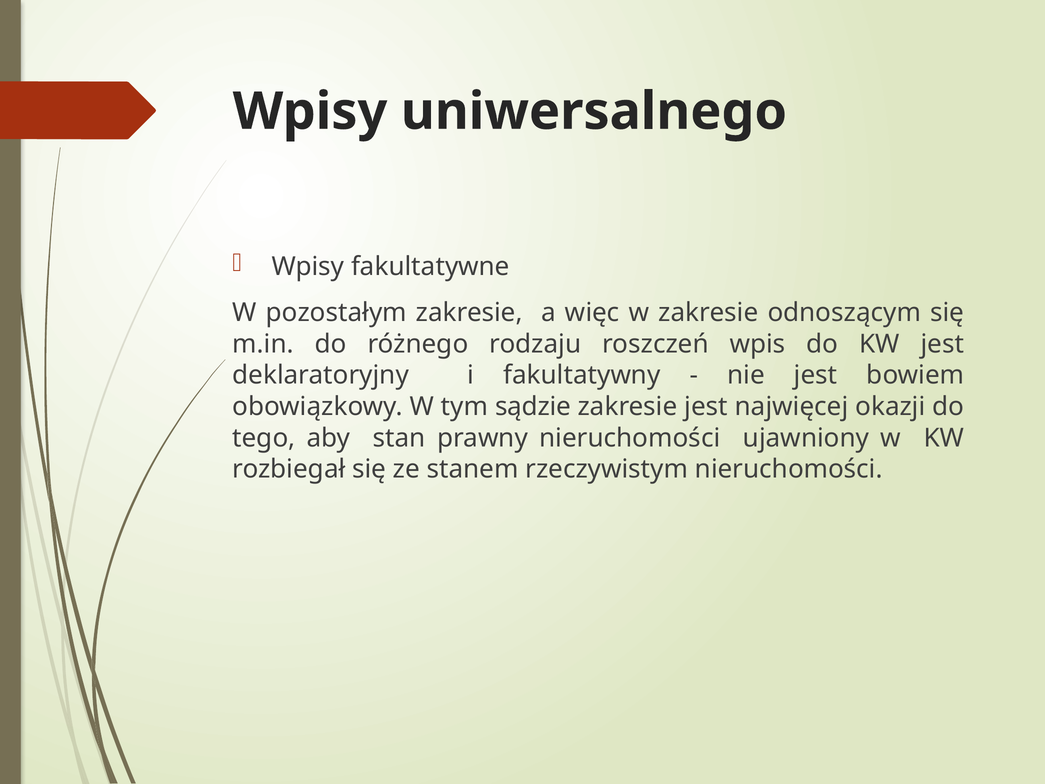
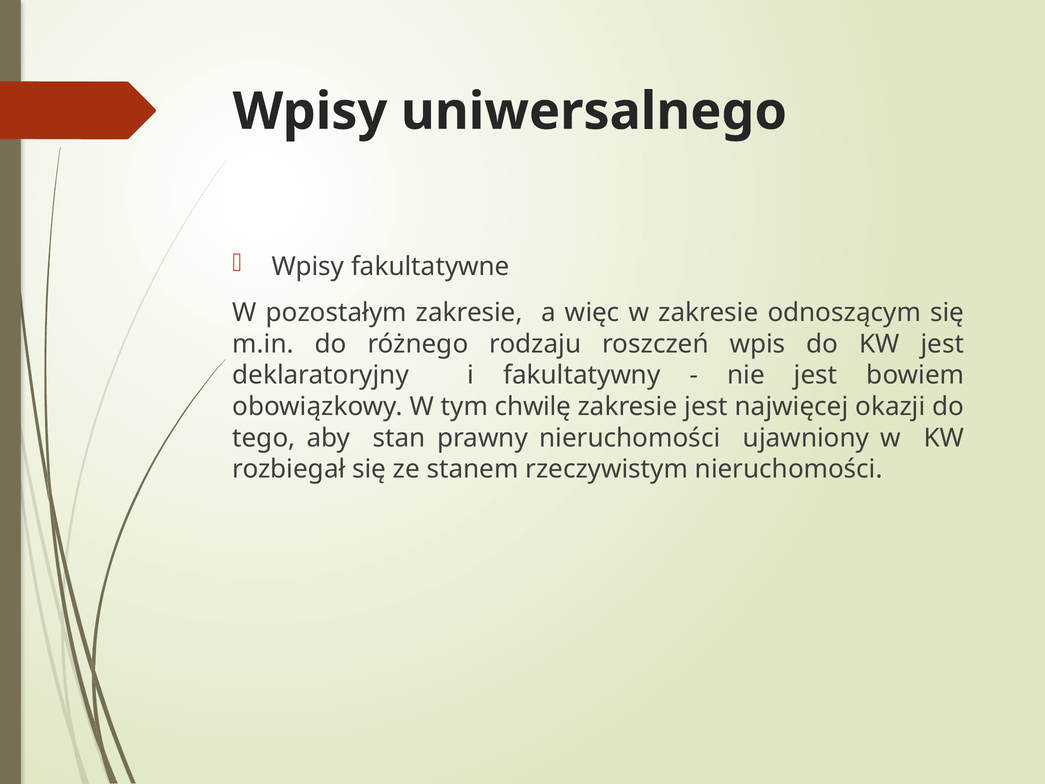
sądzie: sądzie -> chwilę (533, 406)
